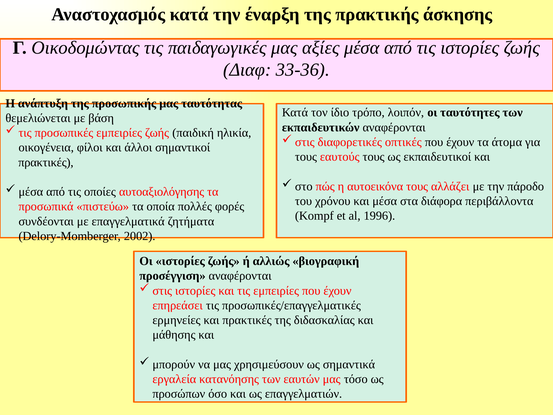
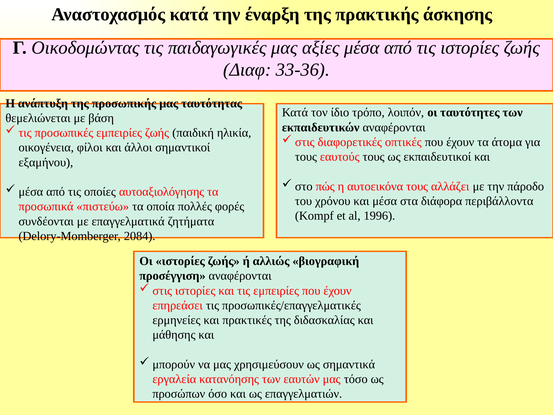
πρακτικές: πρακτικές -> εξαμήνου (46, 162)
2002: 2002 -> 2084 (140, 236)
